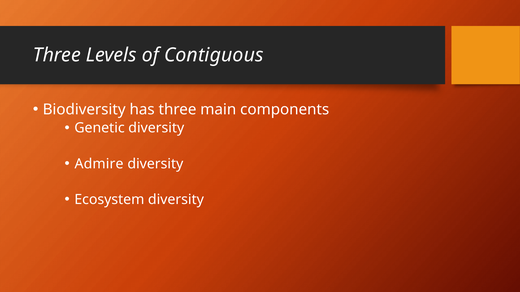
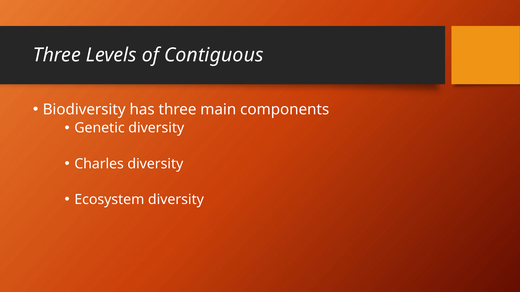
Admire: Admire -> Charles (99, 164)
